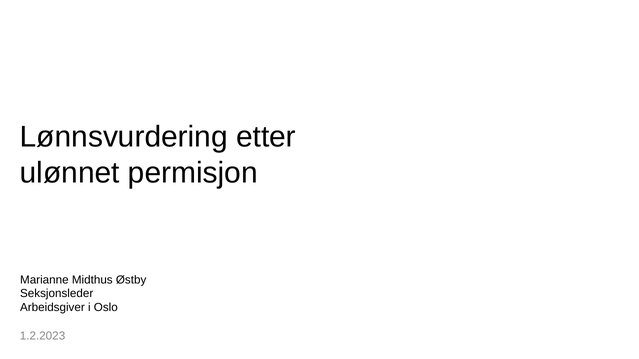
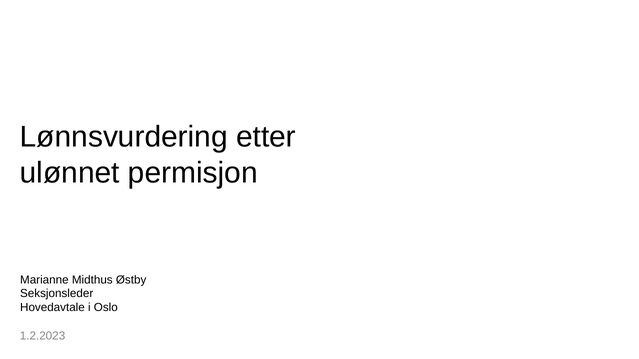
Arbeidsgiver: Arbeidsgiver -> Hovedavtale (52, 308)
